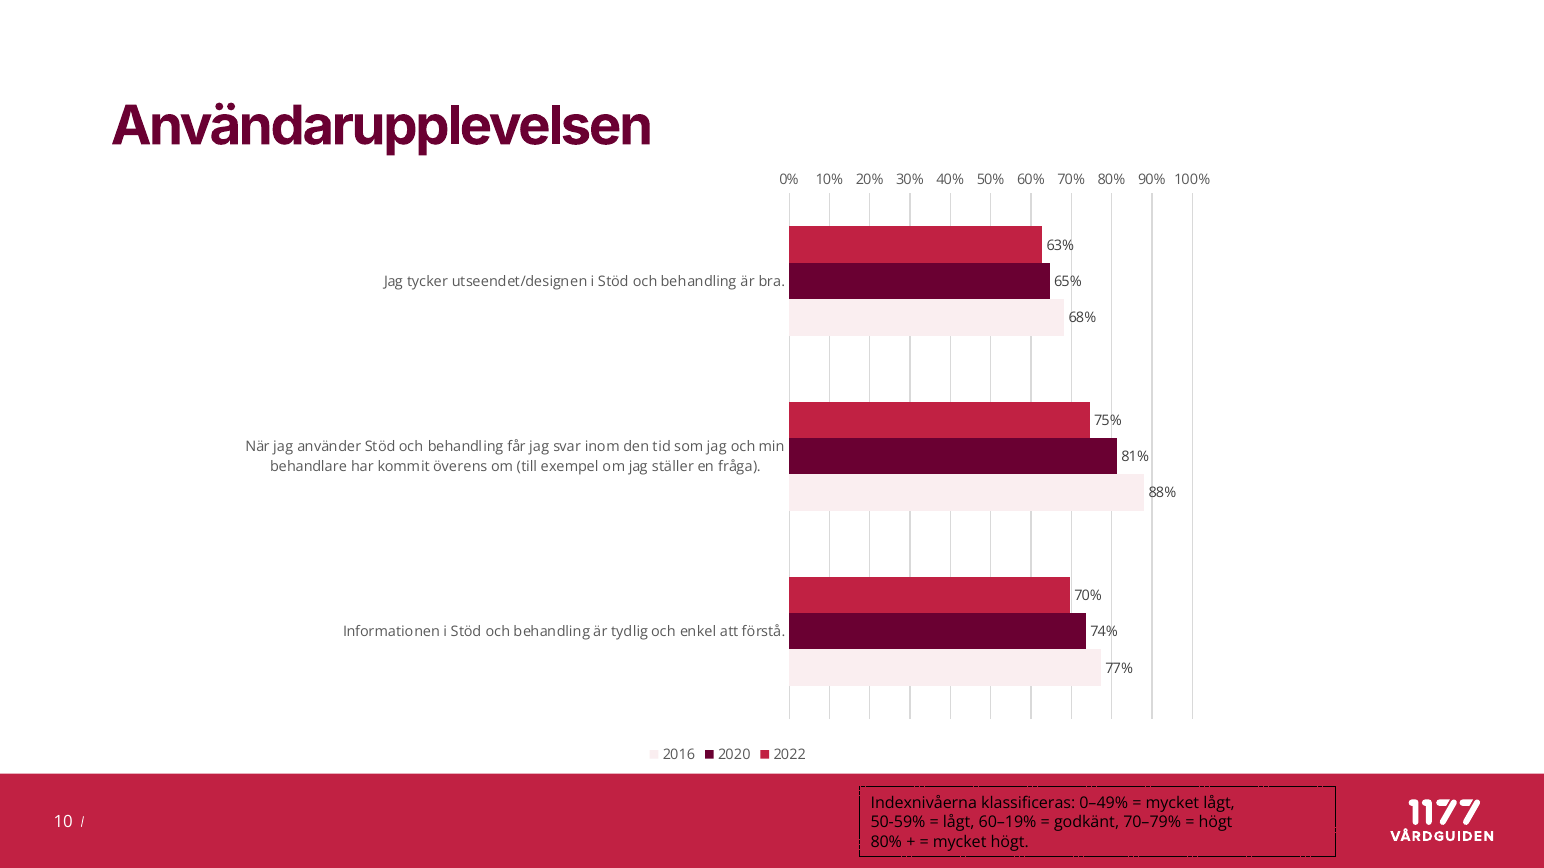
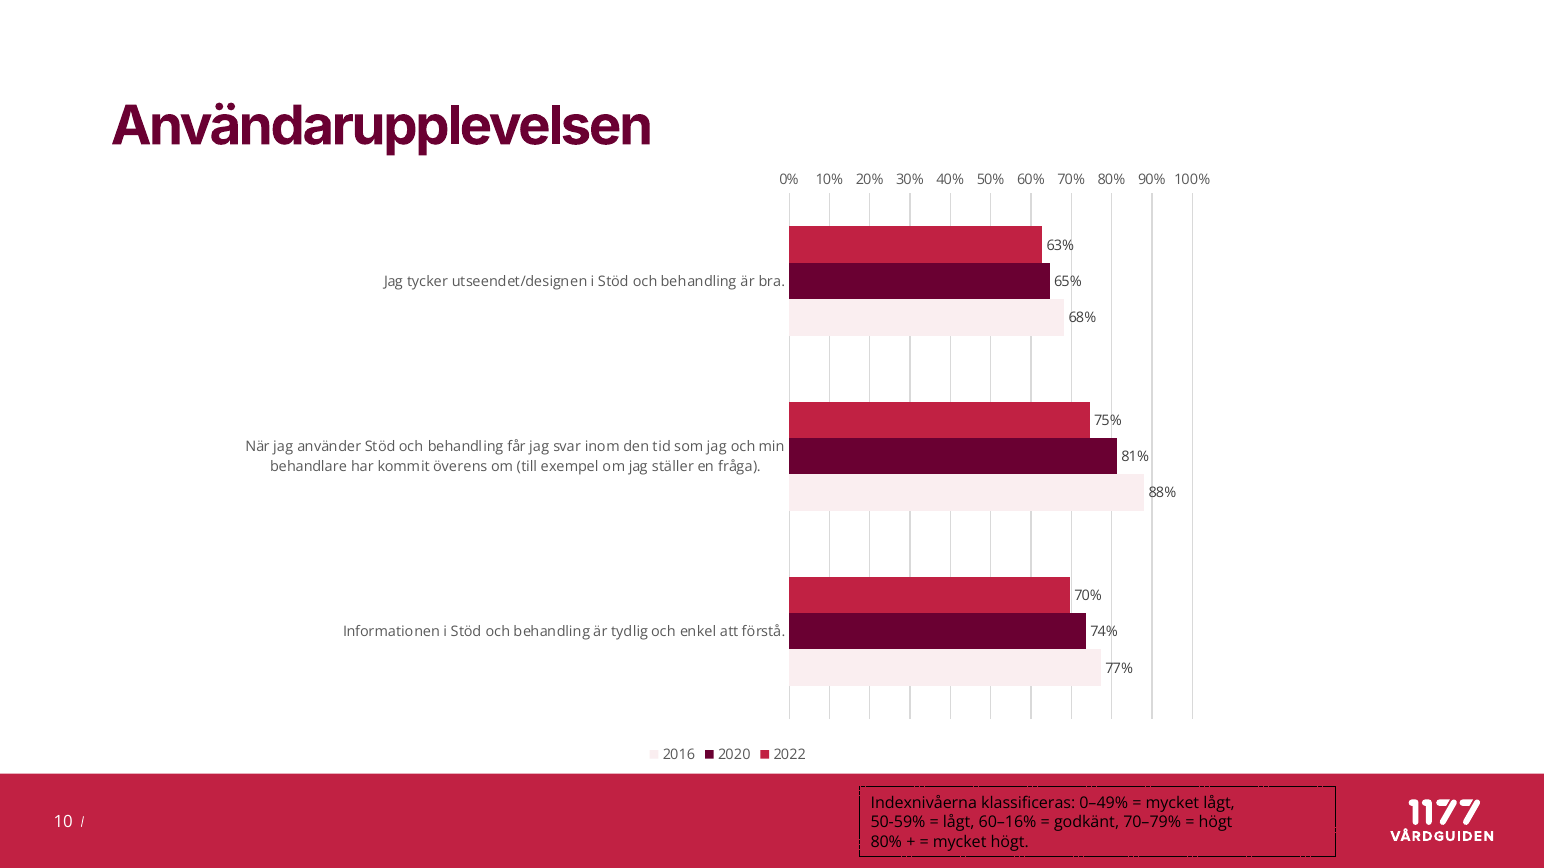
60–19%: 60–19% -> 60–16% (1008, 823)
